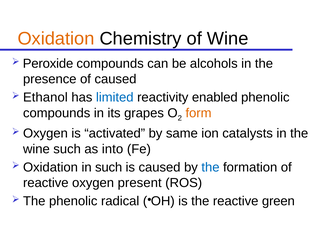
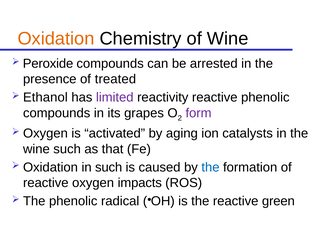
alcohols: alcohols -> arrested (214, 64)
of caused: caused -> treated (115, 79)
limited colour: blue -> purple (115, 97)
reactivity enabled: enabled -> reactive (215, 97)
form colour: orange -> purple (199, 113)
same: same -> aging (182, 134)
into: into -> that (113, 149)
present: present -> impacts (140, 183)
